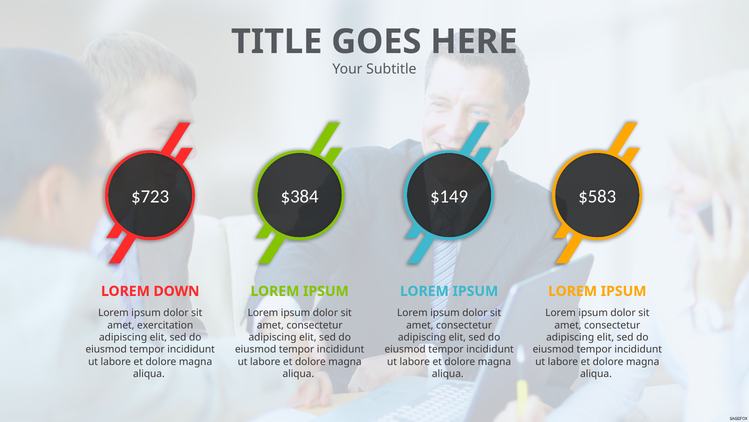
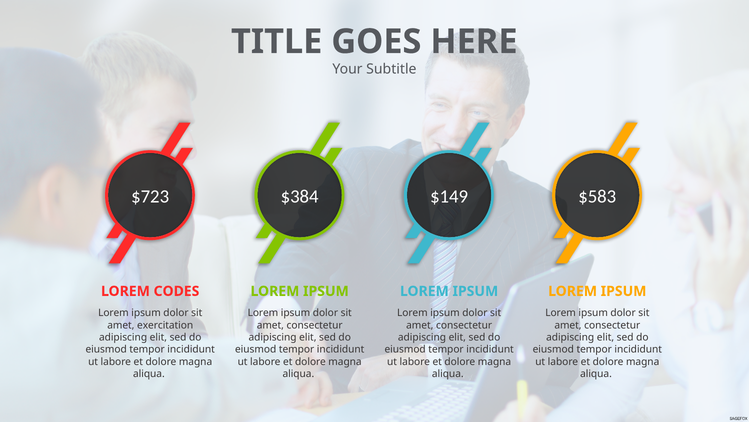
DOWN: DOWN -> CODES (176, 291)
